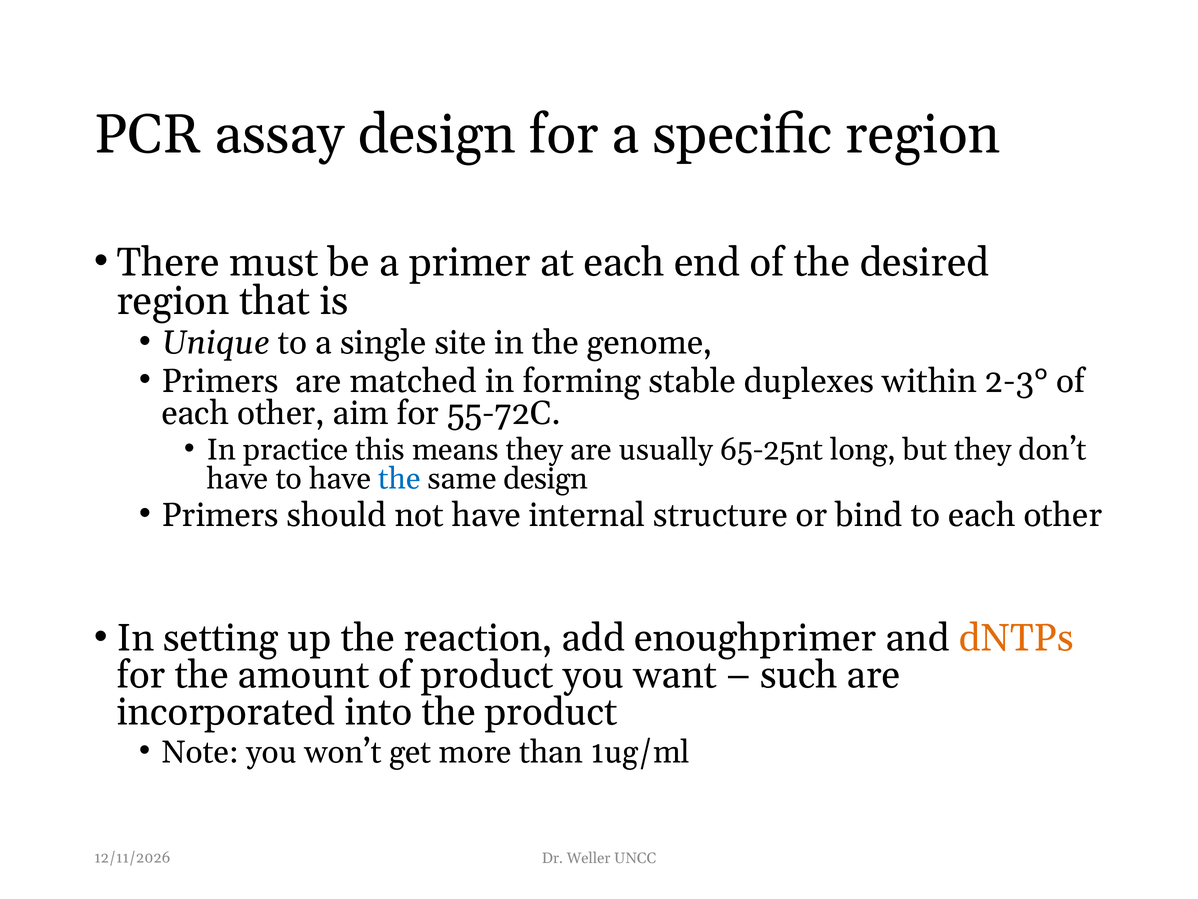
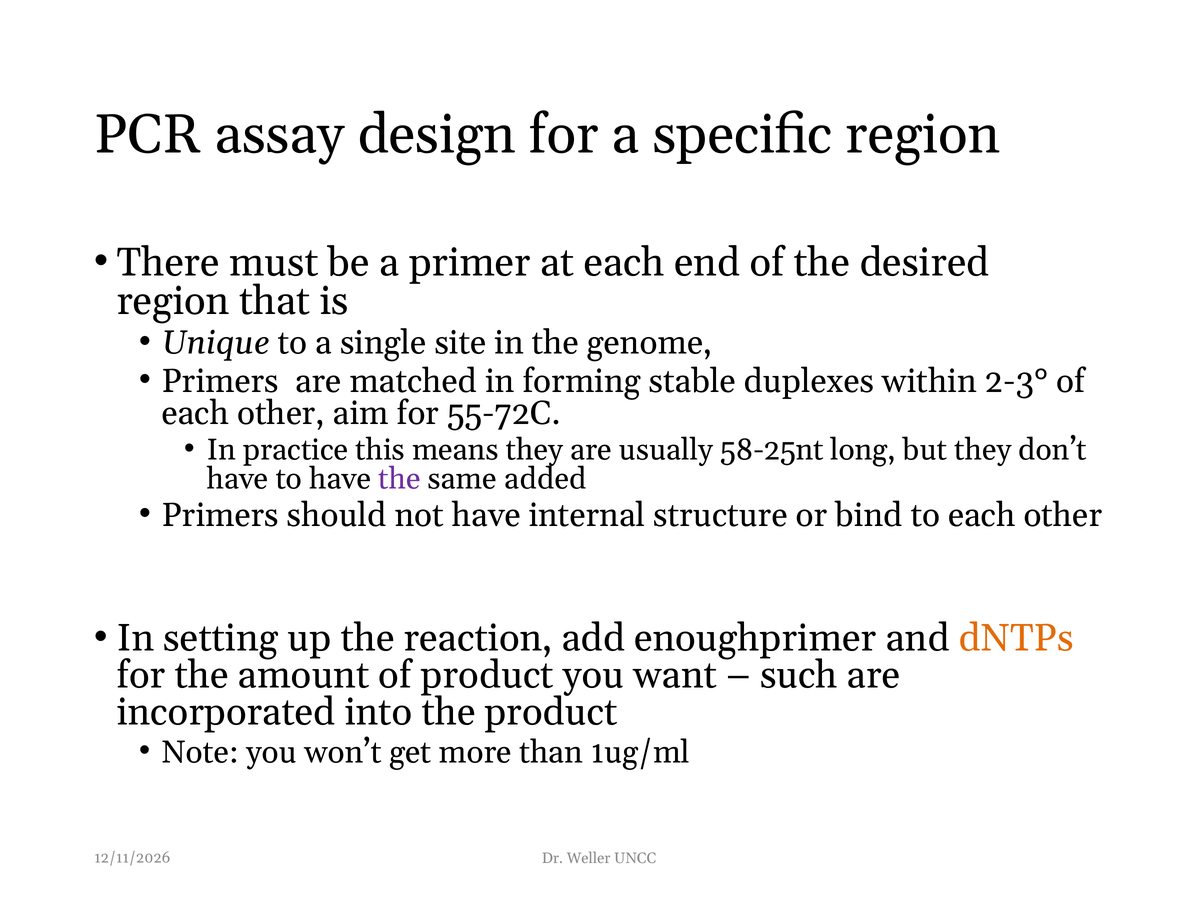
65-25nt: 65-25nt -> 58-25nt (772, 450)
the colour: blue -> purple (399, 478)
same design: design -> added (545, 478)
